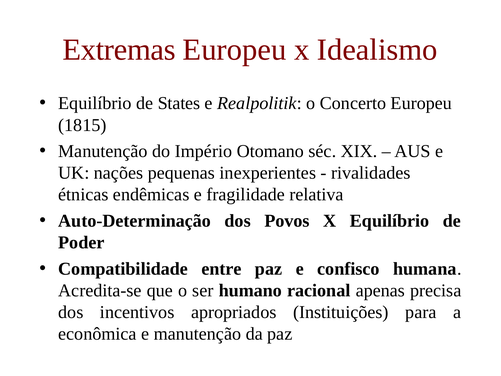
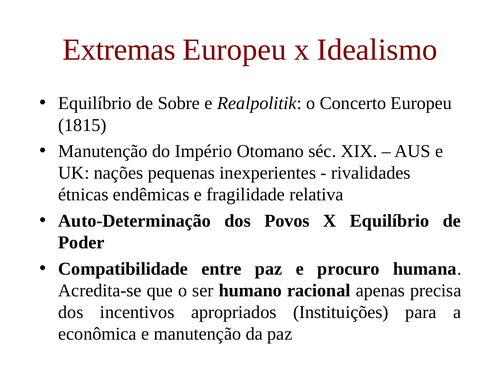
States: States -> Sobre (179, 103)
confisco: confisco -> procuro (348, 269)
